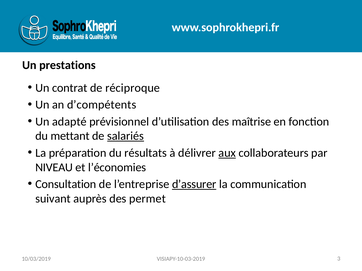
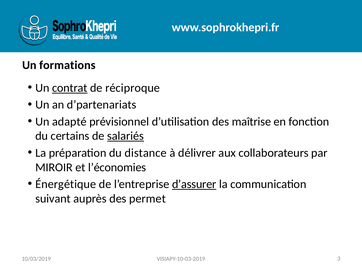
prestations: prestations -> formations (67, 65)
contrat underline: none -> present (70, 88)
d’compétents: d’compétents -> d’partenariats (102, 105)
mettant: mettant -> certains (70, 136)
résultats: résultats -> distance (146, 153)
aux underline: present -> none (227, 153)
NIVEAU: NIVEAU -> MIROIR (54, 168)
Consultation: Consultation -> Énergétique (66, 185)
